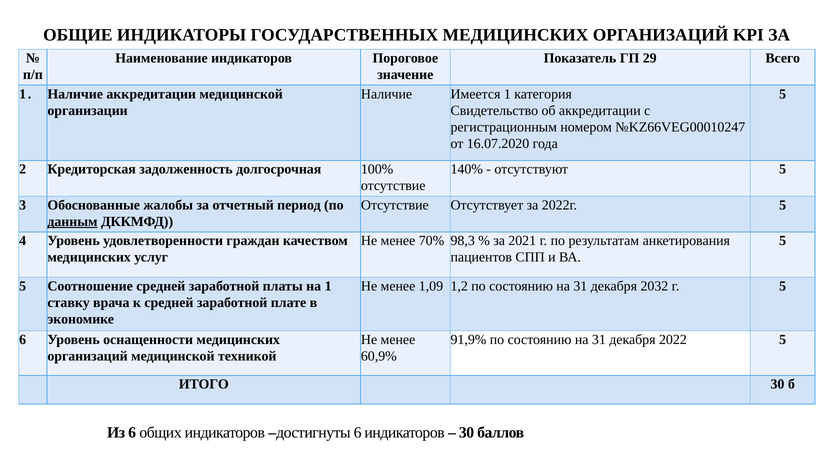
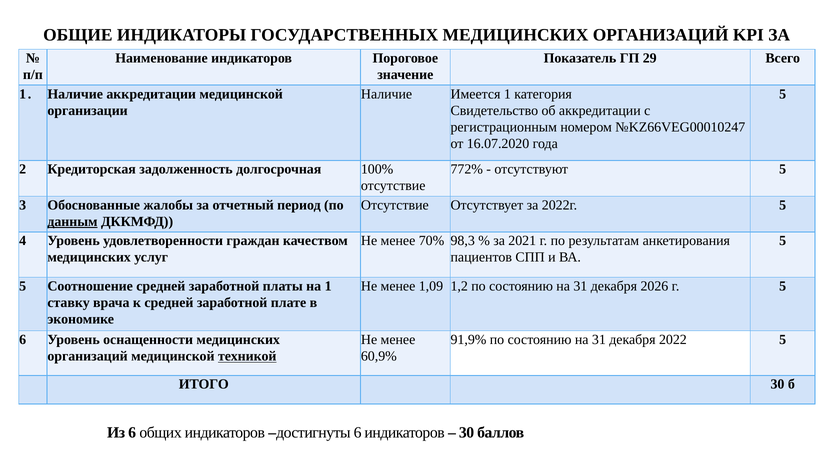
140%: 140% -> 772% (467, 169)
2032: 2032 -> 2026 (654, 286)
техникой underline: none -> present (247, 356)
